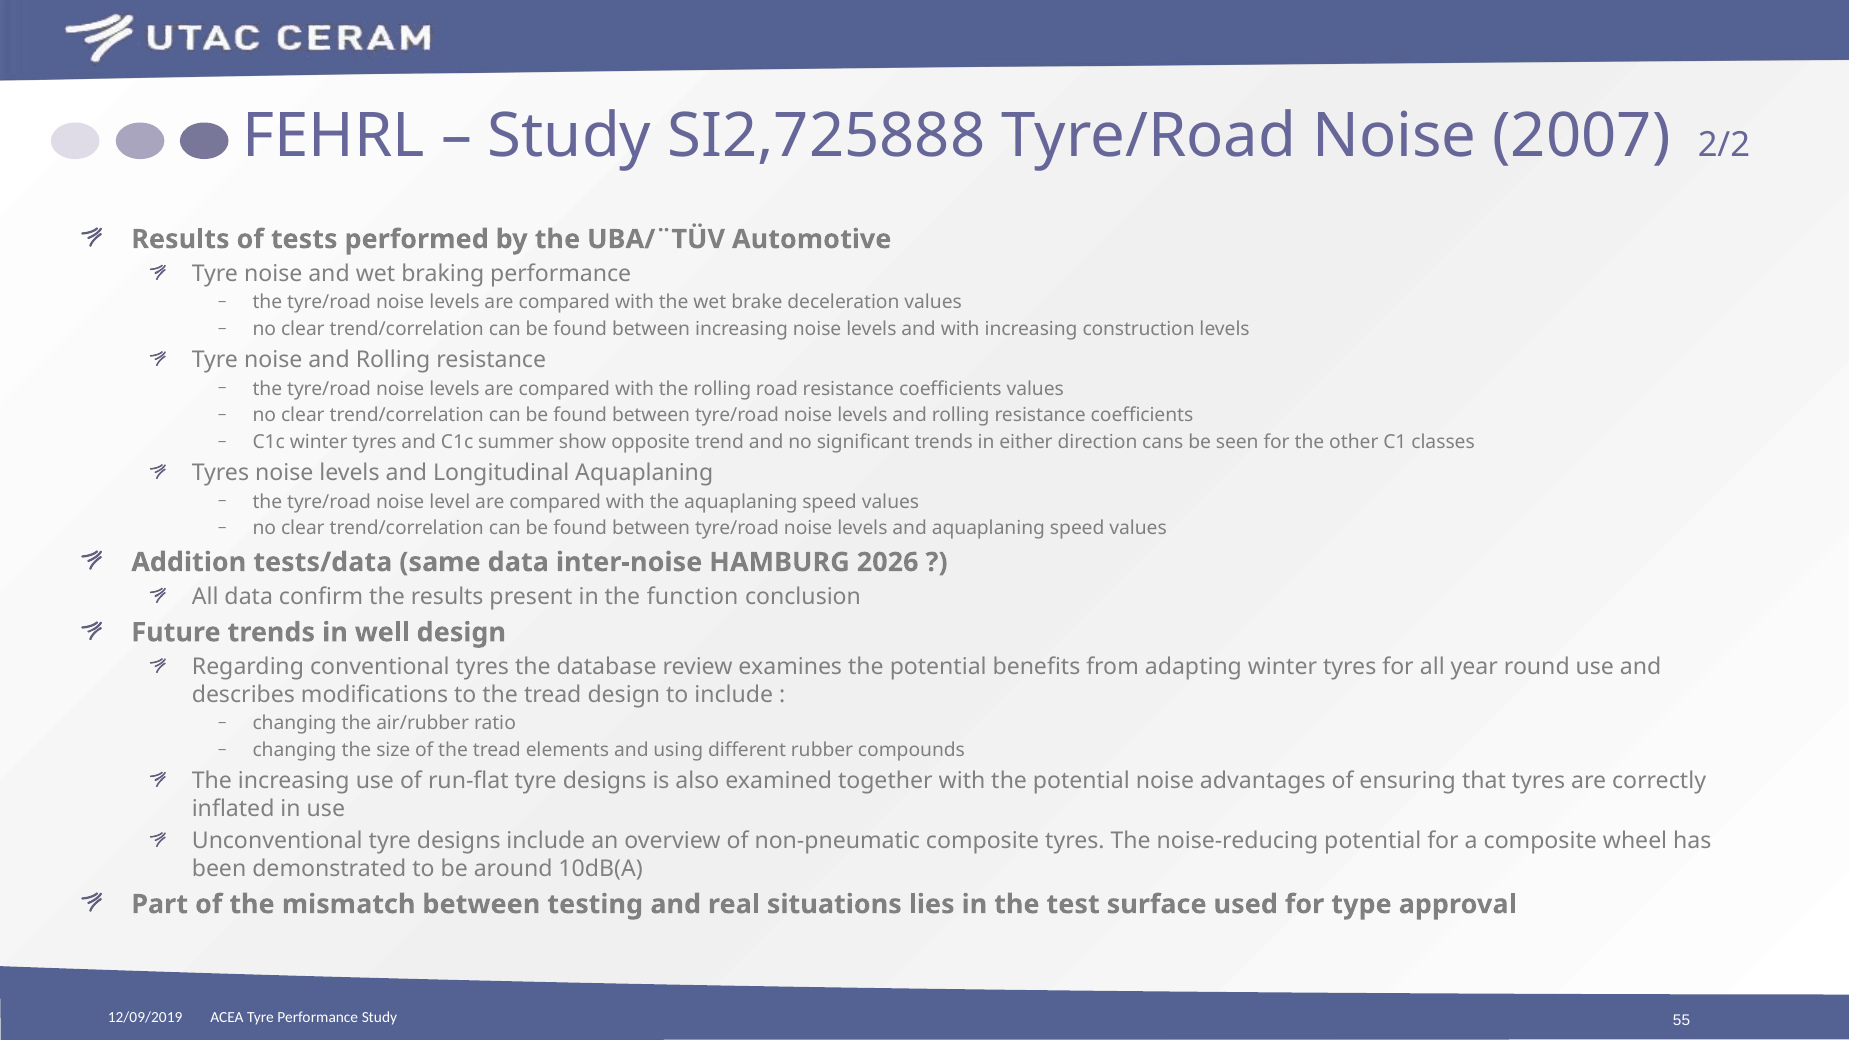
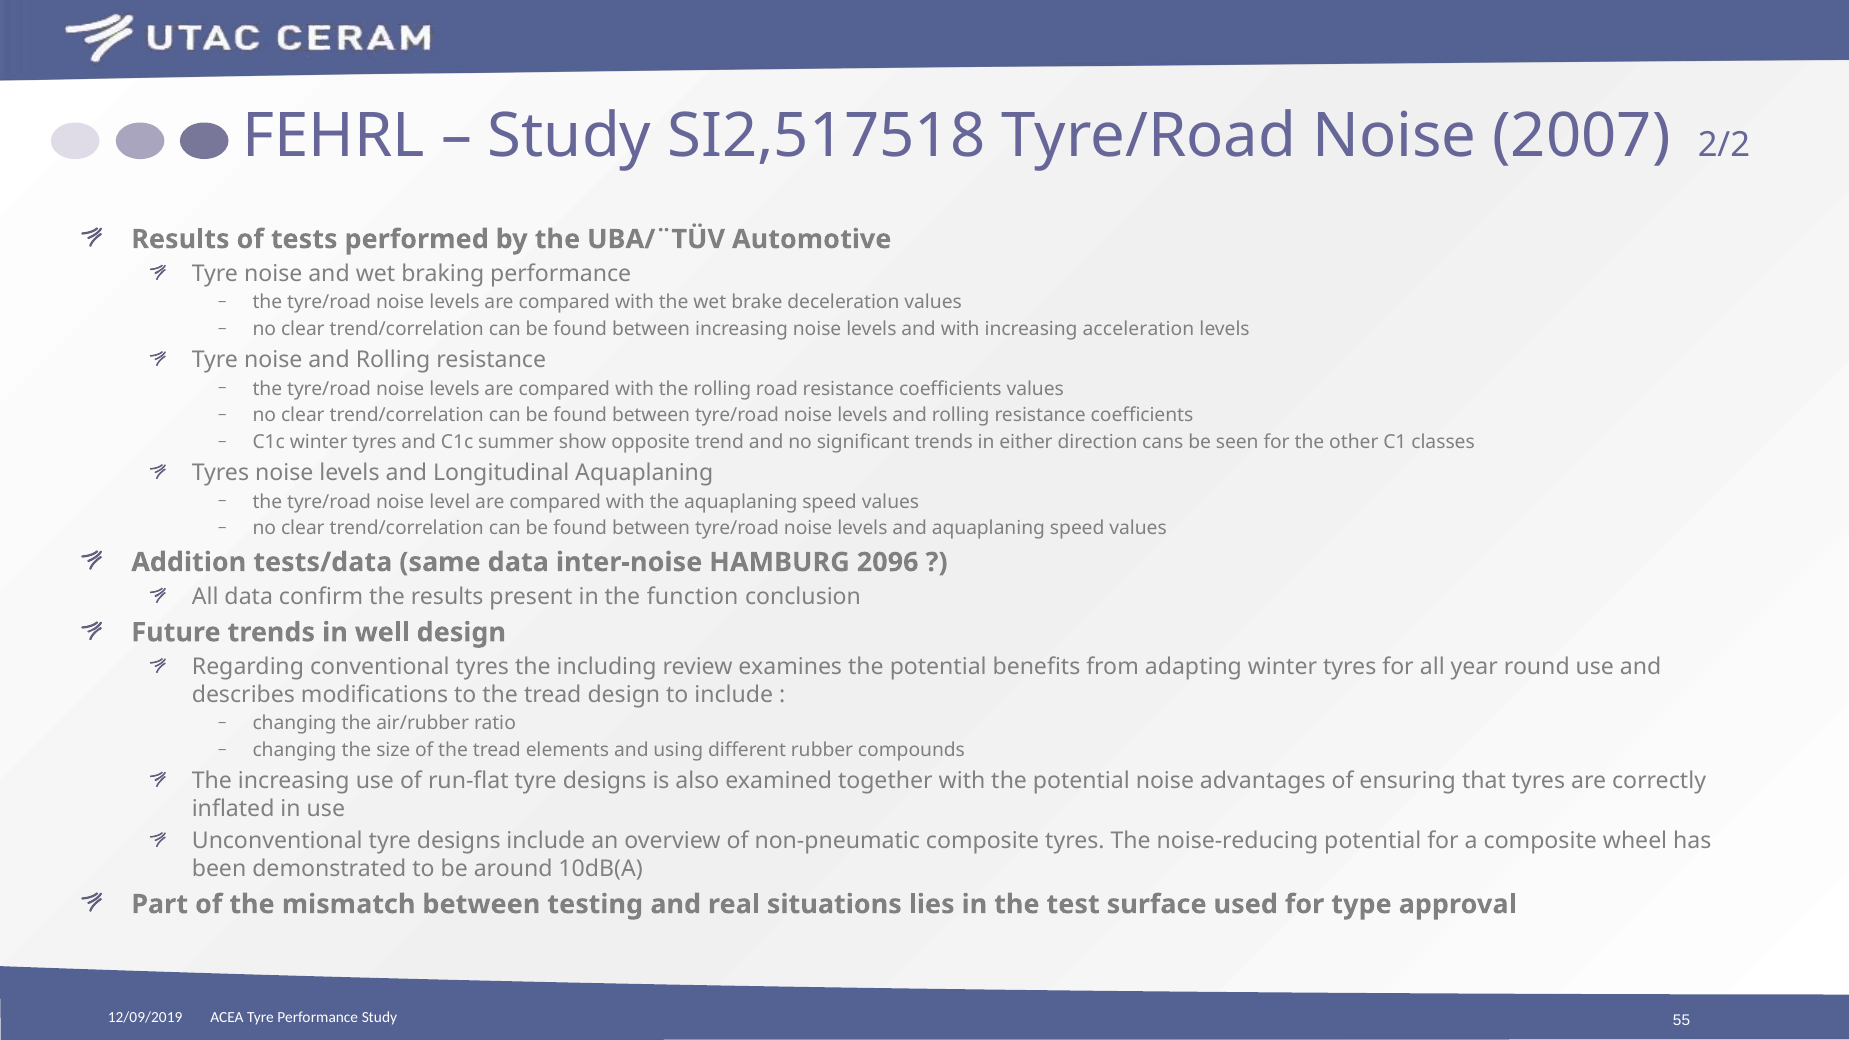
SI2,725888: SI2,725888 -> SI2,517518 (826, 137)
construction: construction -> acceleration (1138, 330)
2026: 2026 -> 2096 (888, 562)
database: database -> including (607, 667)
